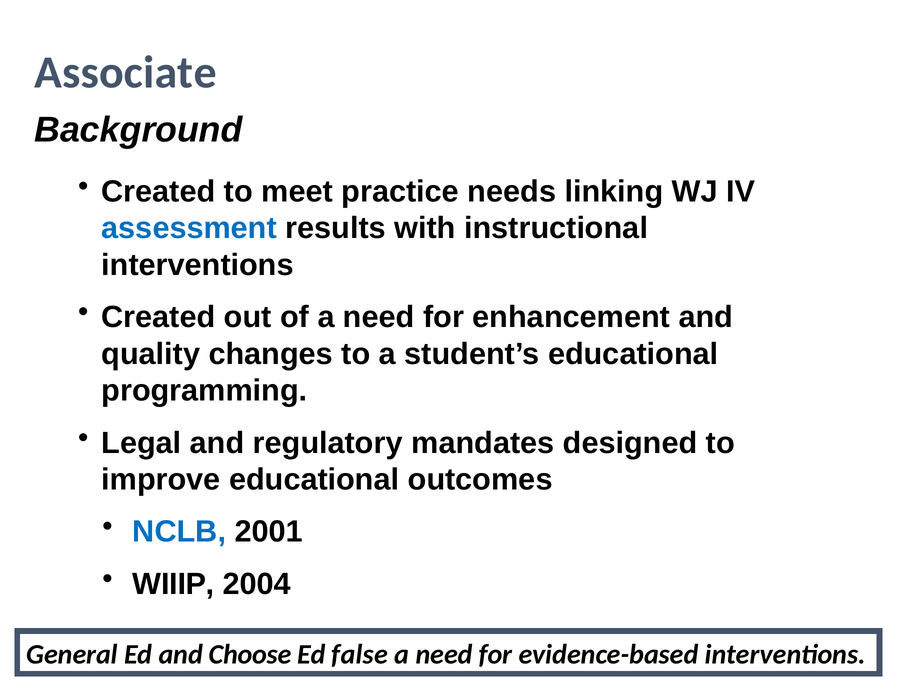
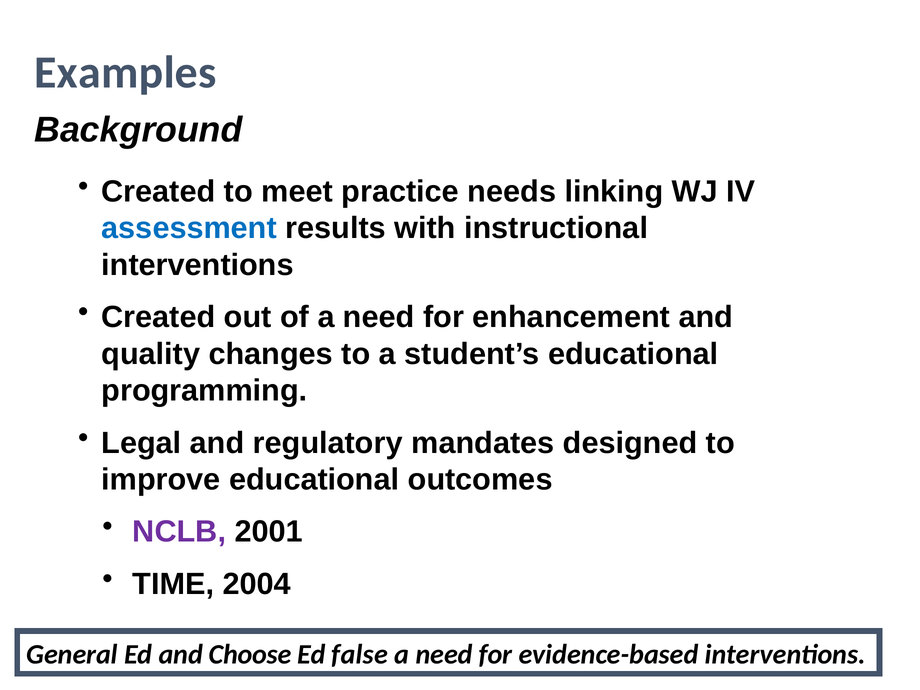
Associate: Associate -> Examples (125, 73)
NCLB colour: blue -> purple (179, 532)
WIIIP: WIIIP -> TIME (173, 584)
